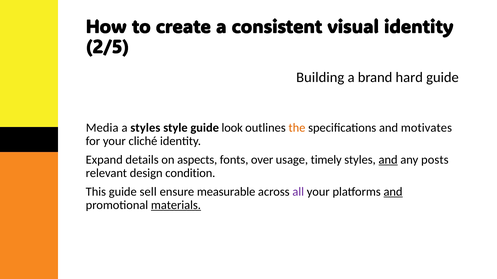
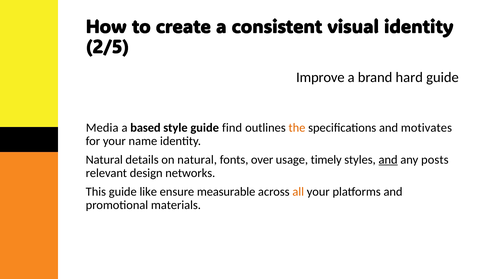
Building: Building -> Improve (320, 78)
a styles: styles -> based (145, 128)
look: look -> find (232, 128)
cliché: cliché -> name (143, 141)
Expand: Expand -> Natural (104, 160)
on aspects: aspects -> natural (197, 160)
condition: condition -> networks (190, 173)
sell: sell -> like (148, 192)
all colour: purple -> orange (298, 192)
and underline: present -> none (393, 192)
materials underline: present -> none (176, 205)
